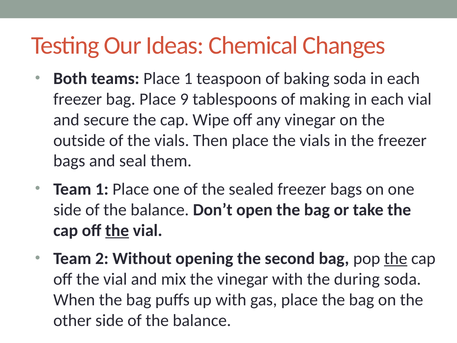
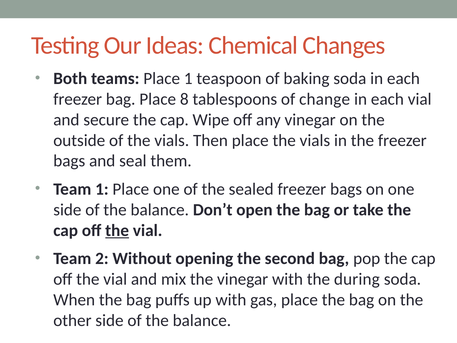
9: 9 -> 8 (184, 99)
making: making -> change (325, 99)
the underline: present -> none (396, 258)
